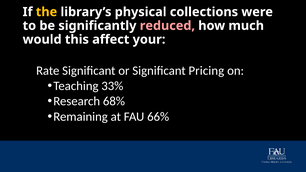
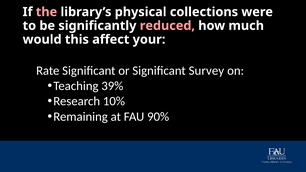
the colour: yellow -> pink (46, 12)
Pricing: Pricing -> Survey (206, 71)
33%: 33% -> 39% (112, 86)
68%: 68% -> 10% (114, 101)
66%: 66% -> 90% (158, 117)
